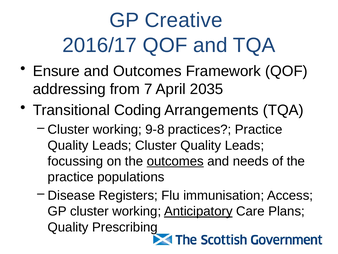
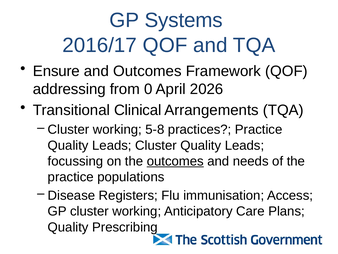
Creative: Creative -> Systems (184, 20)
7: 7 -> 0 (148, 89)
2035: 2035 -> 2026 (207, 89)
Coding: Coding -> Clinical (138, 110)
9-8: 9-8 -> 5-8 (155, 129)
Anticipatory underline: present -> none (198, 211)
